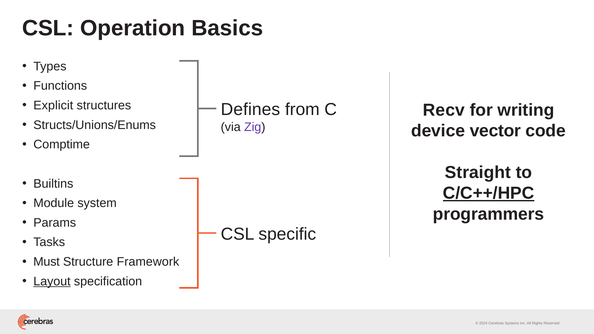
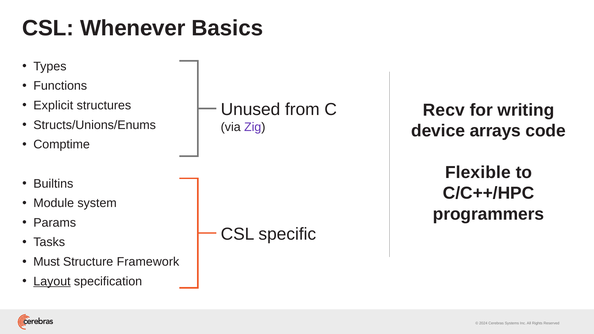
Operation: Operation -> Whenever (133, 28)
Defines: Defines -> Unused (250, 110)
vector: vector -> arrays (495, 131)
Straight: Straight -> Flexible (478, 172)
C/C++/HPC underline: present -> none (489, 193)
